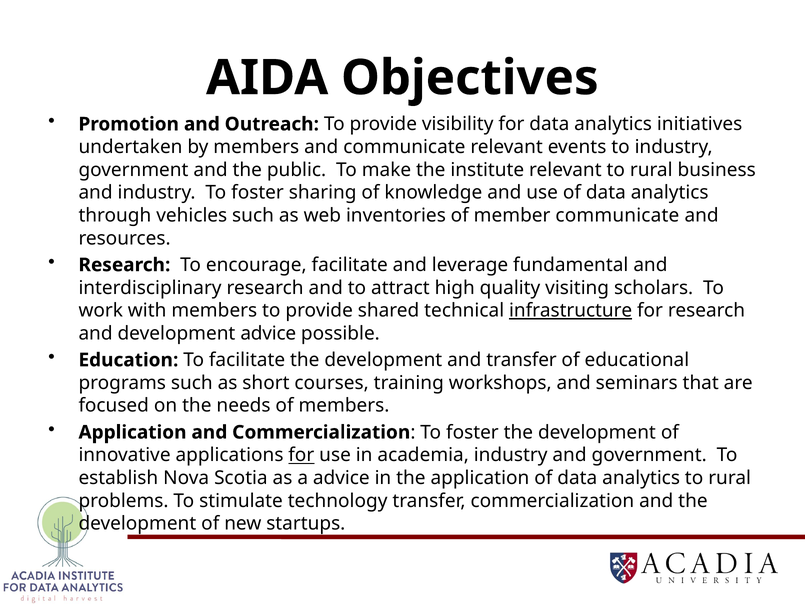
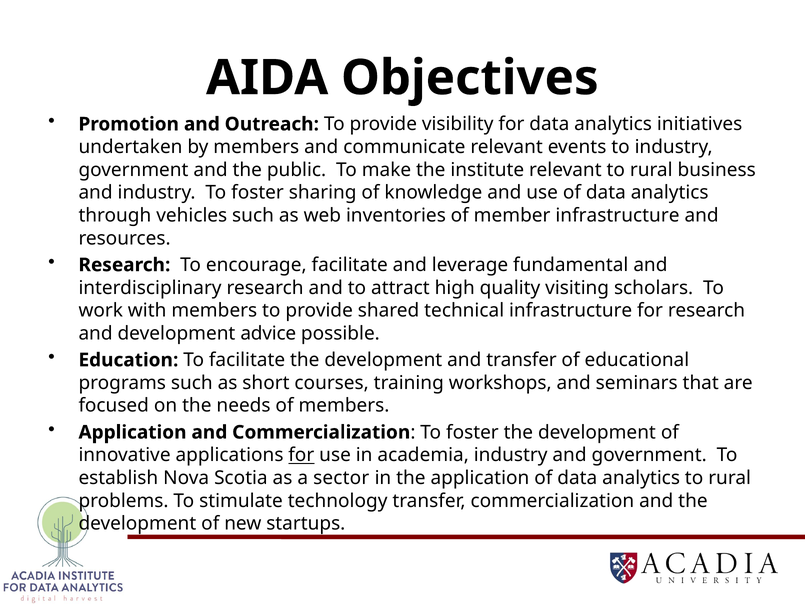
member communicate: communicate -> infrastructure (617, 215)
infrastructure underline: present -> none (571, 310)
a advice: advice -> sector (341, 478)
